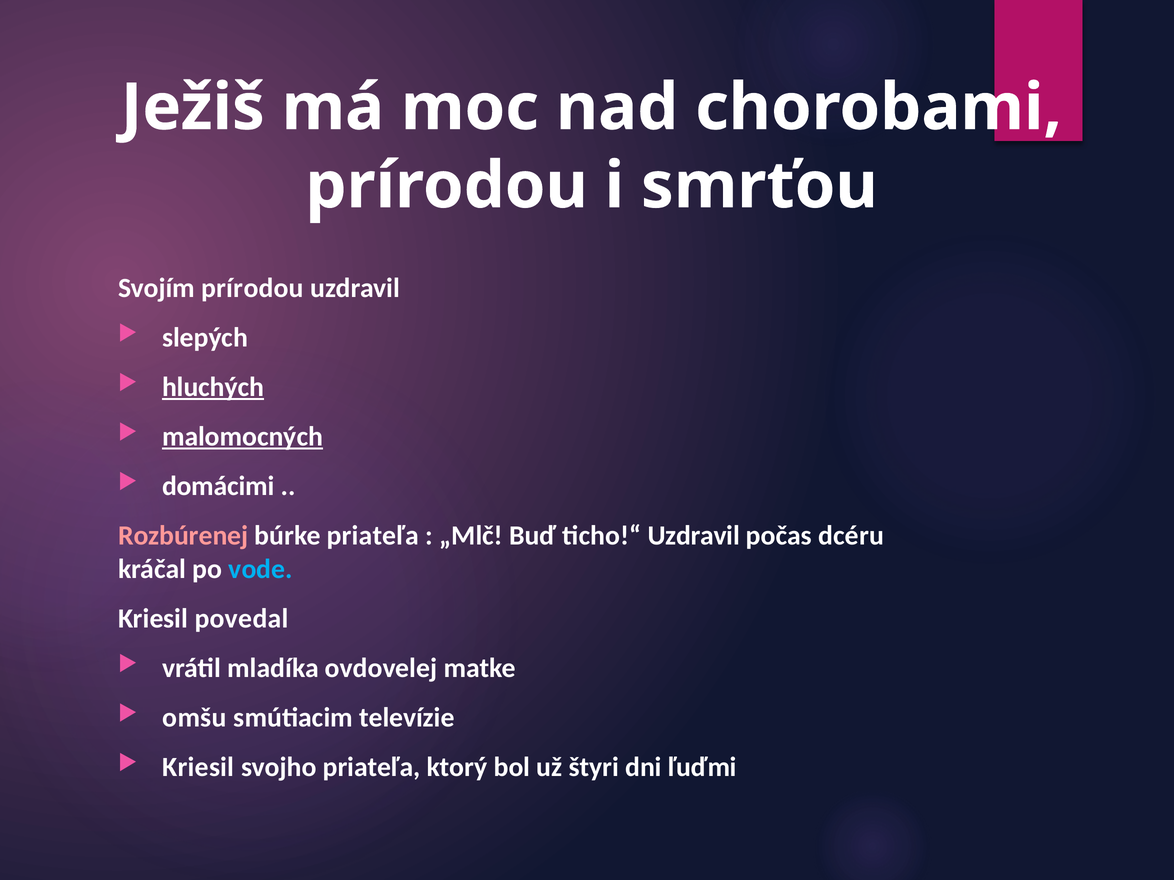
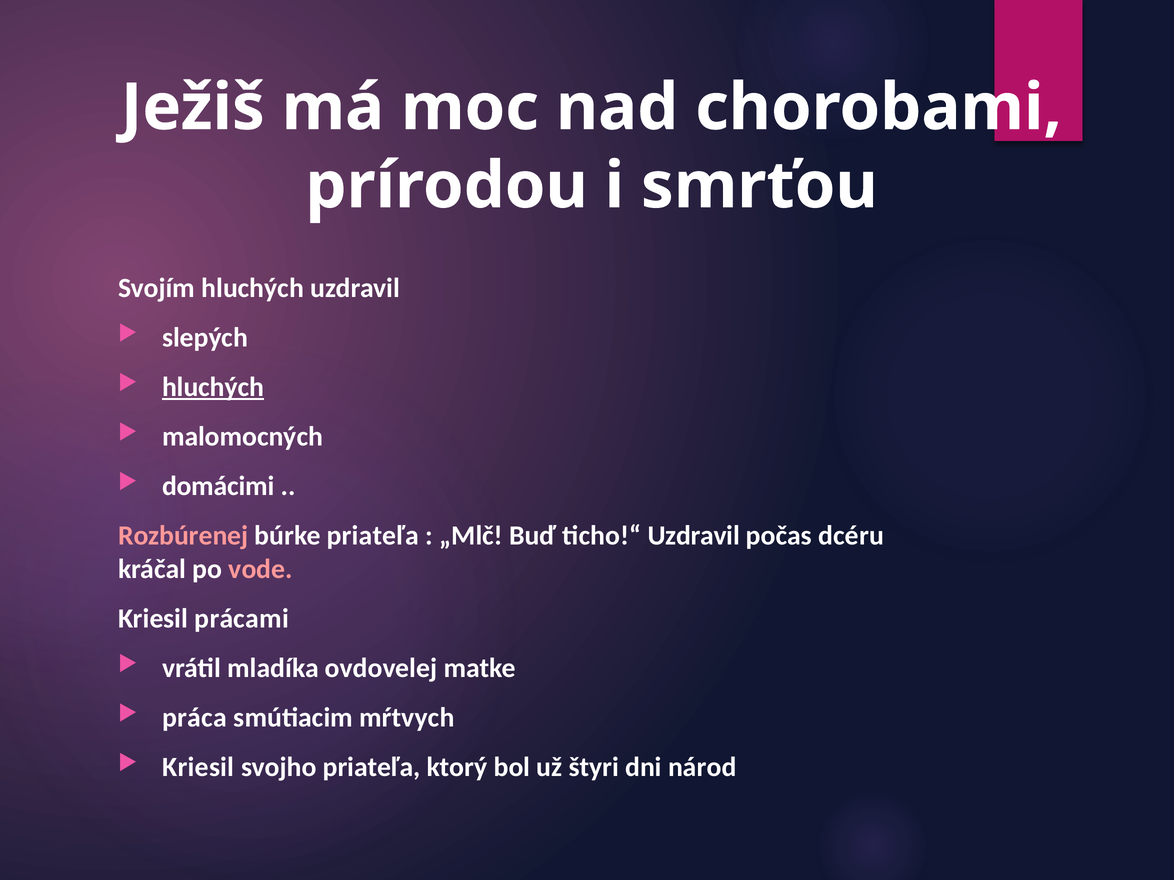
Svojím prírodou: prírodou -> hluchých (253, 288)
malomocných underline: present -> none (242, 437)
vode colour: light blue -> pink (261, 569)
povedal: povedal -> prácami (242, 619)
omšu: omšu -> práca (194, 718)
televízie: televízie -> mŕtvych (407, 718)
ľuďmi: ľuďmi -> národ (702, 768)
